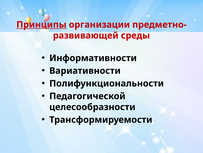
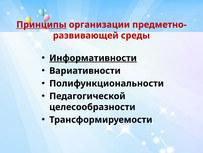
Информативности underline: none -> present (93, 58)
